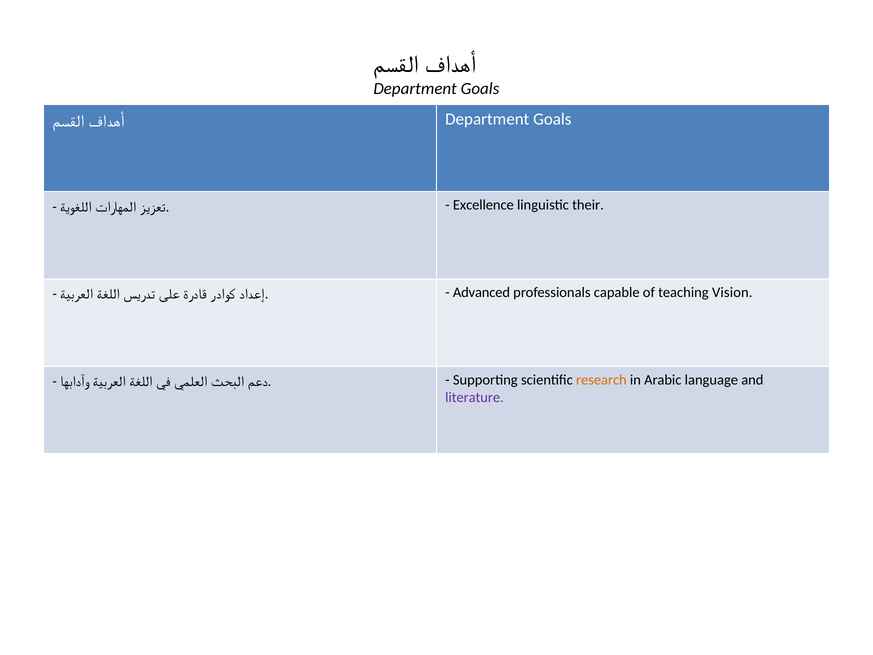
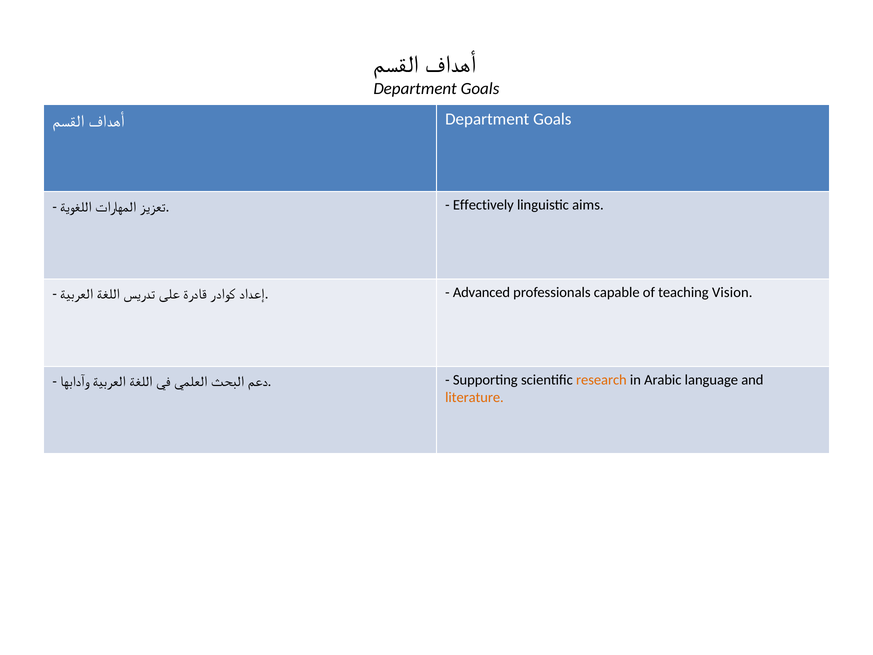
Excellence: Excellence -> Effectively (483, 205)
their: their -> aims (588, 205)
literature colour: purple -> orange (474, 397)
